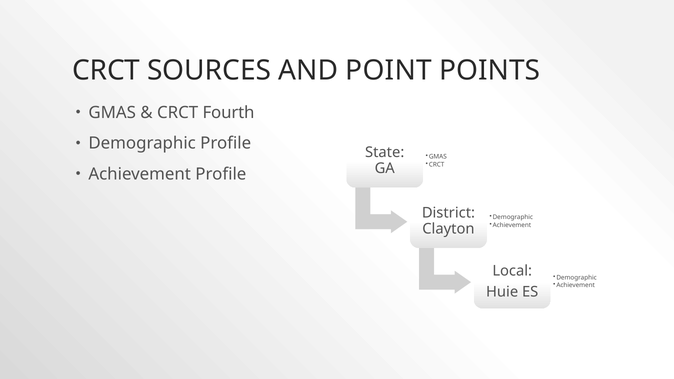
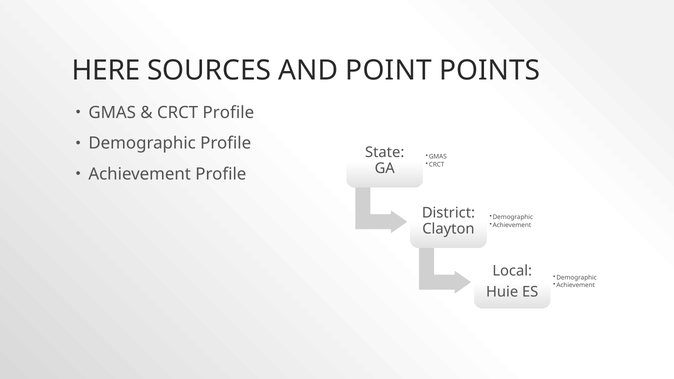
CRCT: CRCT -> HERE (106, 71)
CRCT Fourth: Fourth -> Profile (228, 113)
